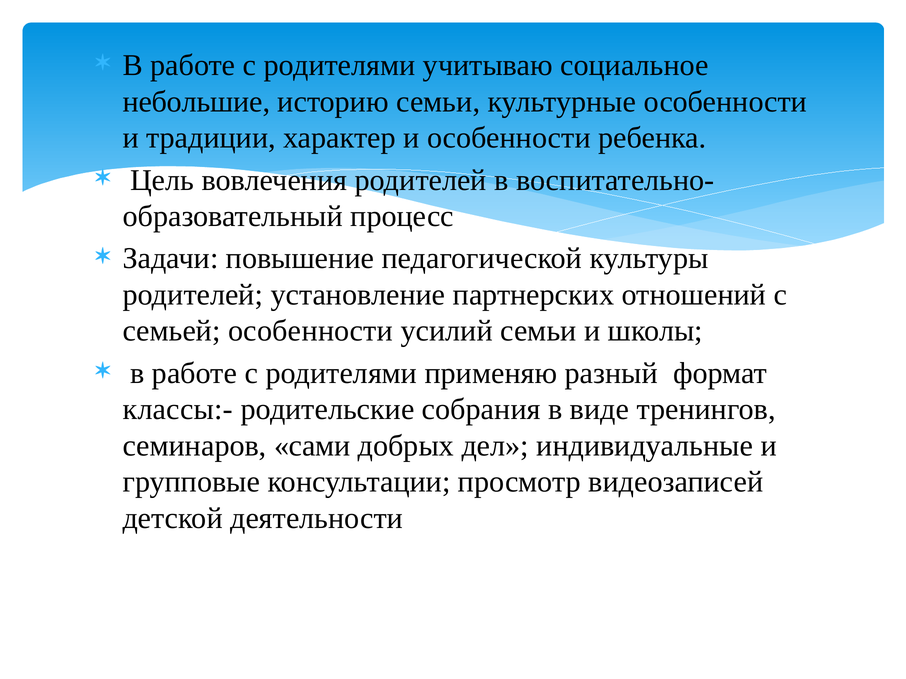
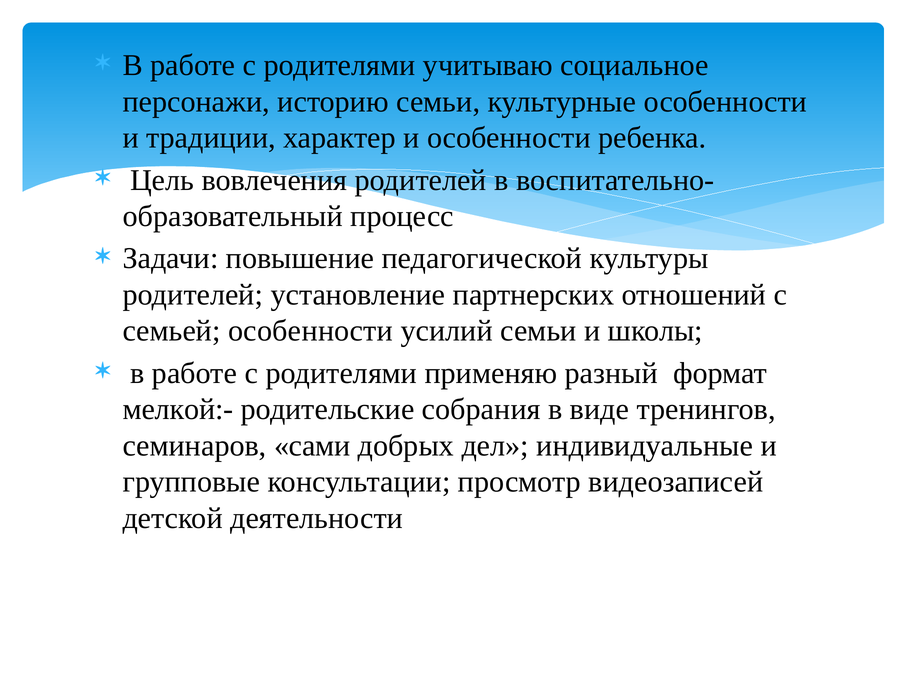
небольшие: небольшие -> персонажи (196, 102)
классы:-: классы:- -> мелкой:- (178, 410)
